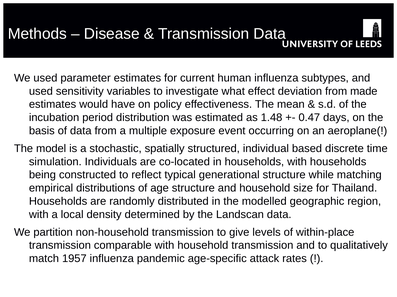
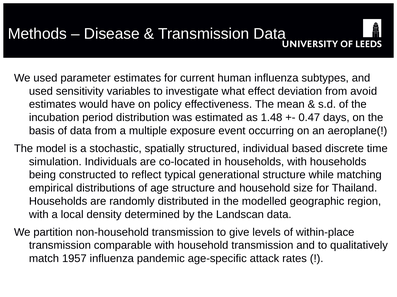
made: made -> avoid (364, 91)
